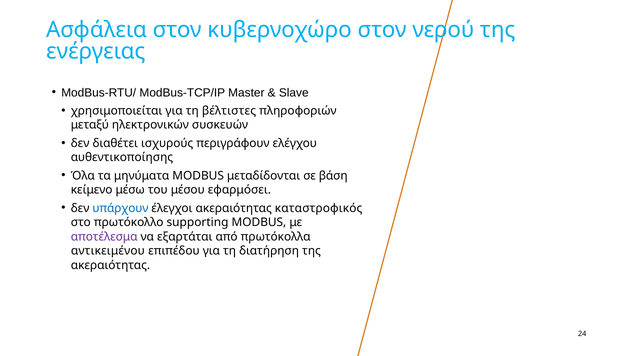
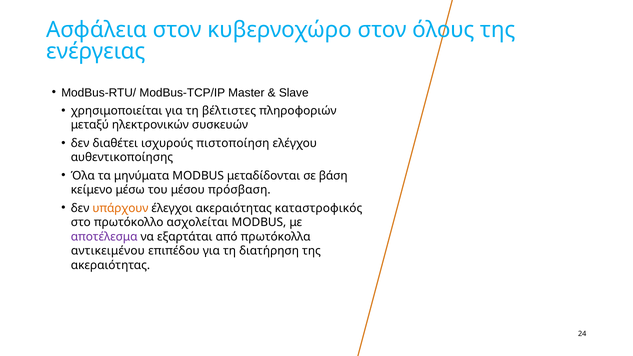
νερού: νερού -> όλους (443, 30)
περιγράφουν: περιγράφουν -> πιστοποίηση (233, 143)
εφαρμόσει: εφαρμόσει -> πρόσβαση (239, 190)
υπάρχουν colour: blue -> orange (120, 208)
supporting: supporting -> ασχολείται (197, 222)
